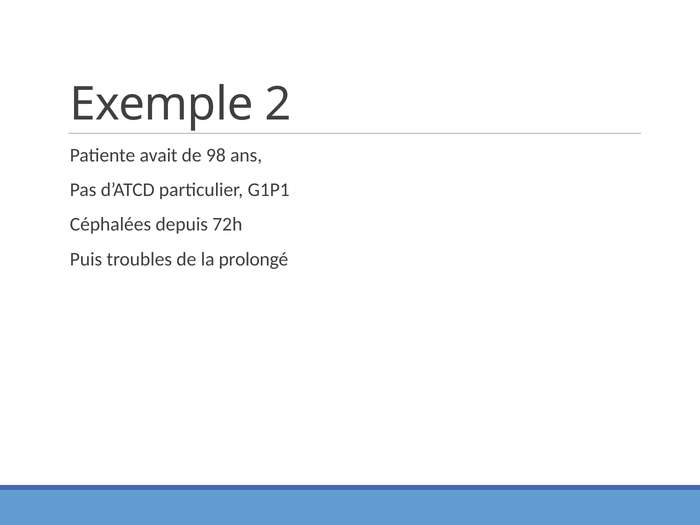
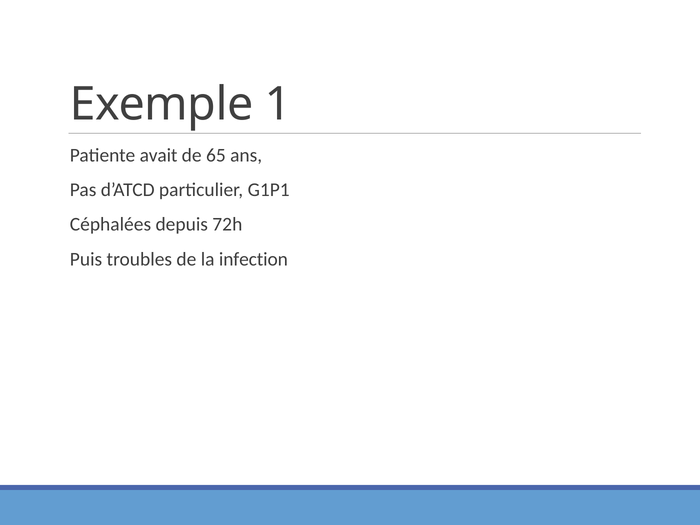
2: 2 -> 1 (278, 105)
98: 98 -> 65 (216, 155)
prolongé: prolongé -> infection (253, 259)
